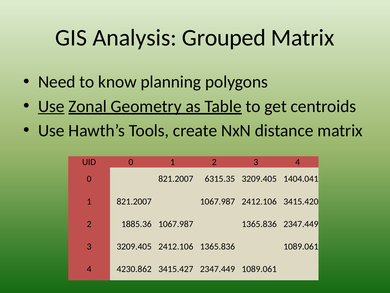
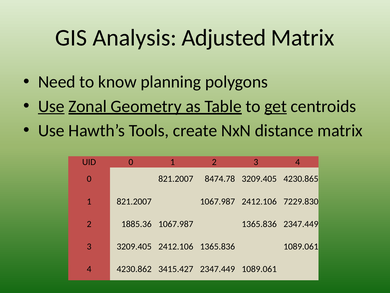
Grouped: Grouped -> Adjusted (224, 38)
get underline: none -> present (276, 106)
6315.35: 6315.35 -> 8474.78 (220, 179)
1404.041: 1404.041 -> 4230.865 (301, 179)
3415.420: 3415.420 -> 7229.830 (301, 201)
